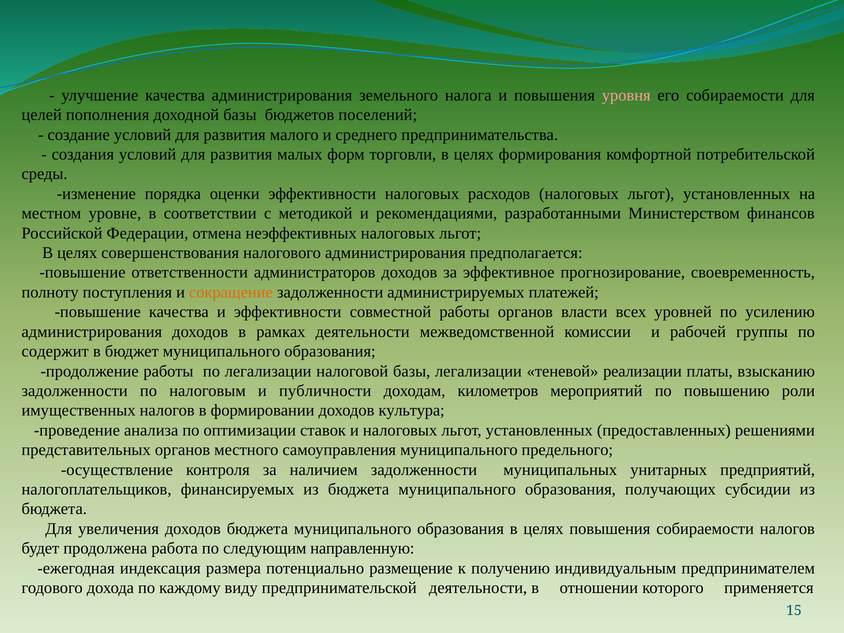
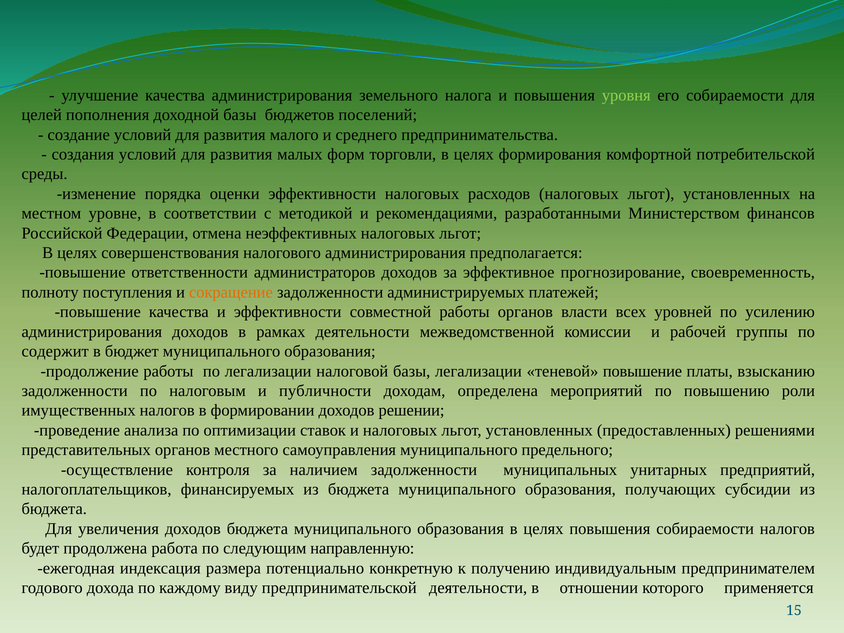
уровня colour: pink -> light green (626, 95)
теневой реализации: реализации -> повышение (643, 371)
километров: километров -> определена (498, 391)
культура: культура -> решении (412, 411)
размещение: размещение -> конкретную (411, 568)
